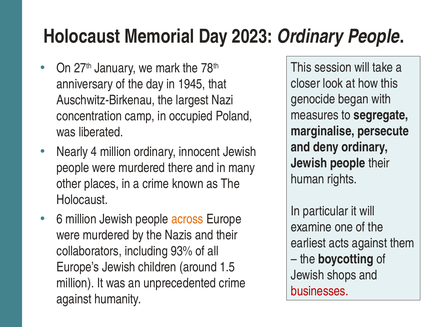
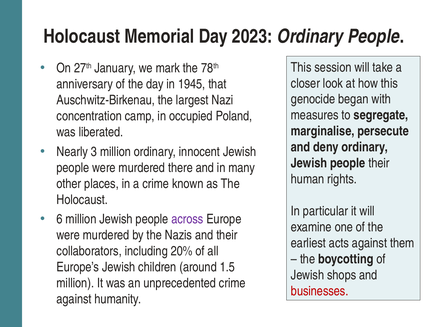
4: 4 -> 3 (94, 152)
across colour: orange -> purple (187, 219)
93%: 93% -> 20% (182, 251)
